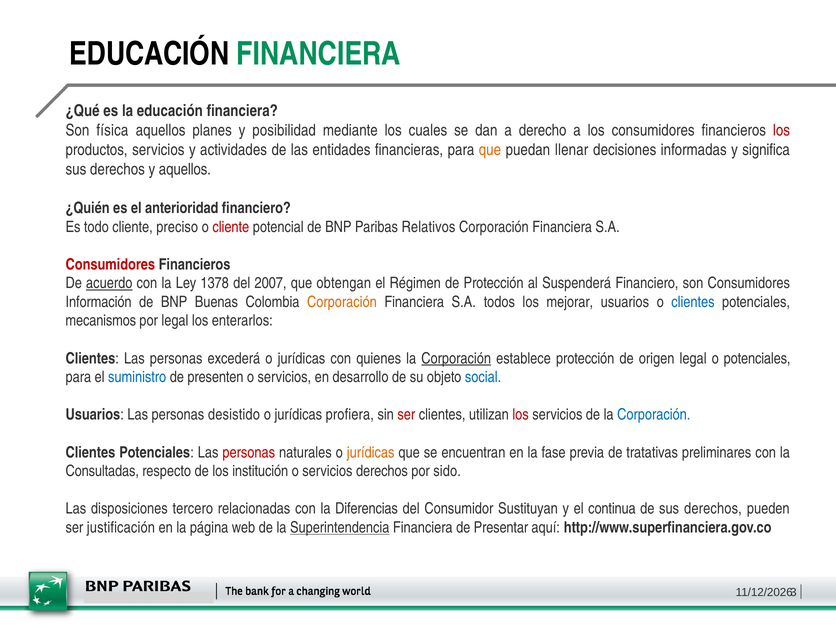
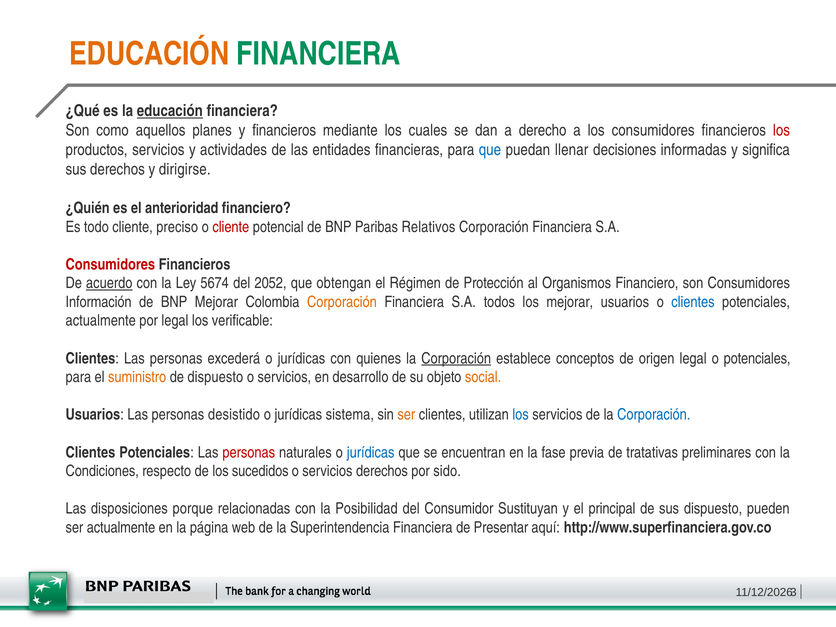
EDUCACIÓN colour: black -> orange (149, 54)
educación underline: none -> present (170, 111)
física: física -> como (113, 130)
y posibilidad: posibilidad -> financieros (284, 130)
que colour: orange -> blue (490, 150)
y aquellos: aquellos -> dirigirse (185, 169)
1378: 1378 -> 5674 (215, 283)
2007: 2007 -> 2052 (271, 283)
Suspenderá: Suspenderá -> Organismos (577, 283)
BNP Buenas: Buenas -> Mejorar (216, 302)
mecanismos: mecanismos -> actualmente (101, 321)
enterarlos: enterarlos -> verificable (242, 321)
establece protección: protección -> conceptos (585, 358)
suministro colour: blue -> orange (137, 377)
de presenten: presenten -> dispuesto (215, 377)
social colour: blue -> orange (483, 377)
profiera: profiera -> sistema (350, 415)
ser colour: red -> orange (406, 415)
los colour: red -> blue (521, 415)
jurídicas colour: orange -> blue (371, 452)
Consultadas: Consultadas -> Condiciones (102, 471)
institución: institución -> sucedidos (260, 471)
tercero: tercero -> porque (193, 509)
Diferencias: Diferencias -> Posibilidad (366, 509)
continua: continua -> principal (612, 509)
de sus derechos: derechos -> dispuesto (713, 509)
ser justificación: justificación -> actualmente (121, 528)
Superintendencia underline: present -> none (340, 528)
